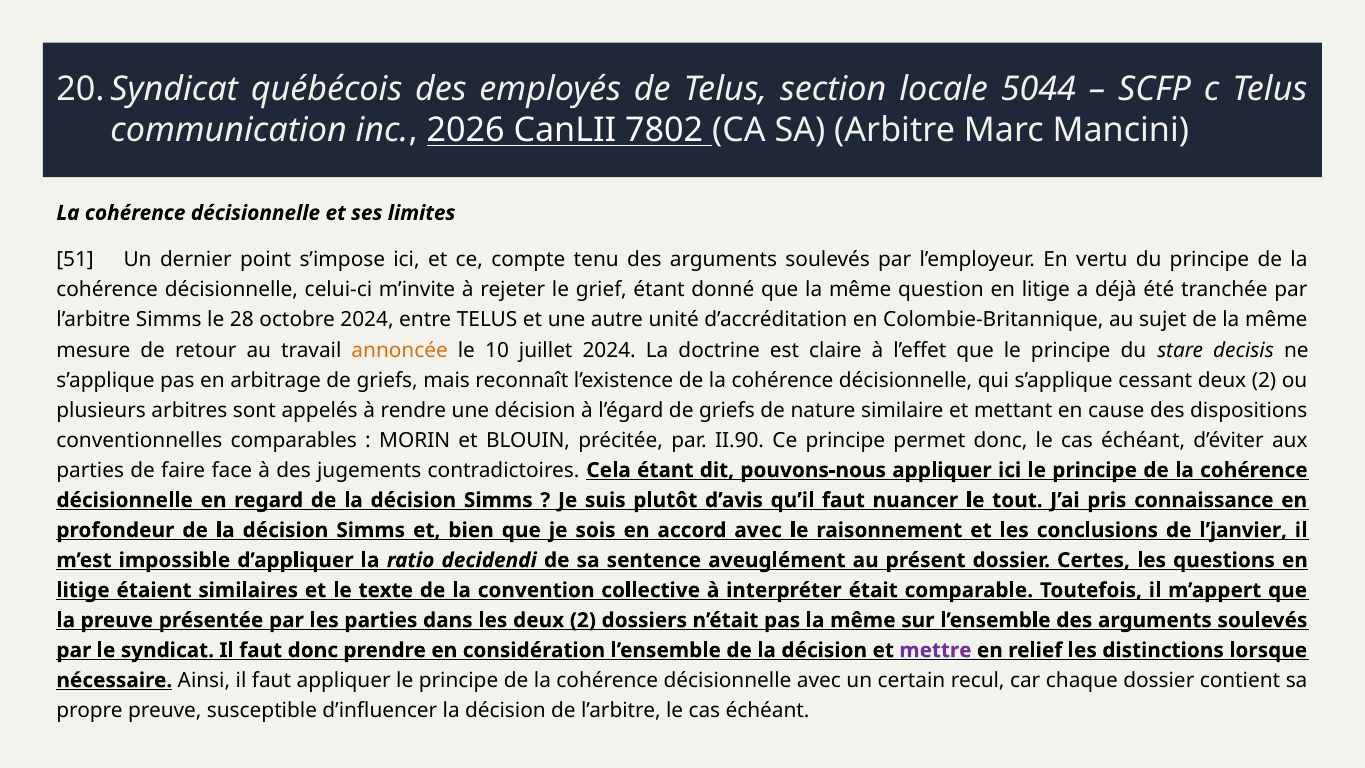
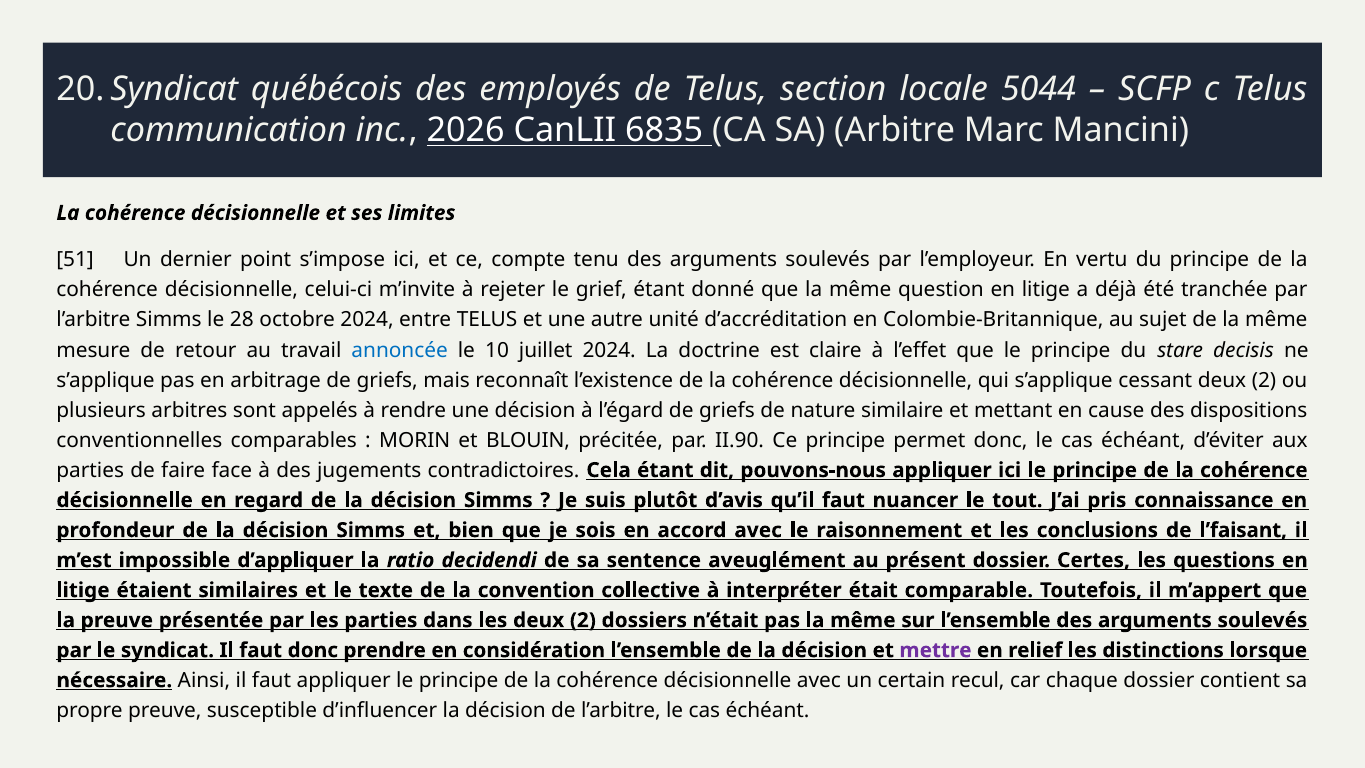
7802: 7802 -> 6835 (664, 130)
annoncée colour: orange -> blue (400, 350)
l’janvier: l’janvier -> l’faisant (1243, 530)
